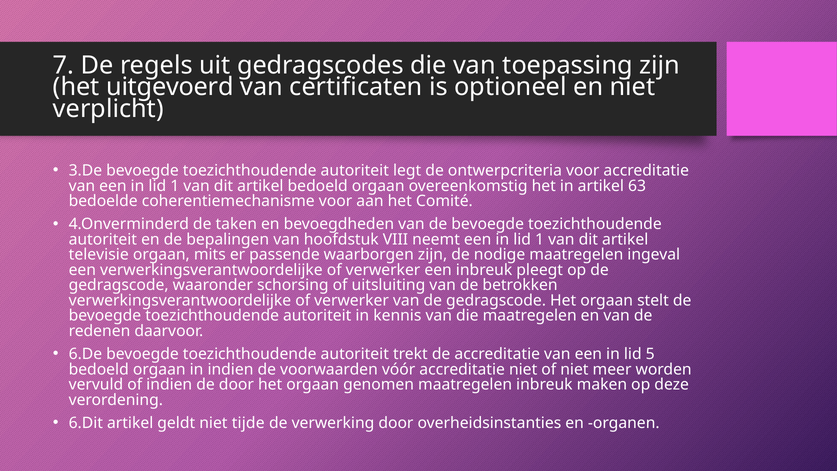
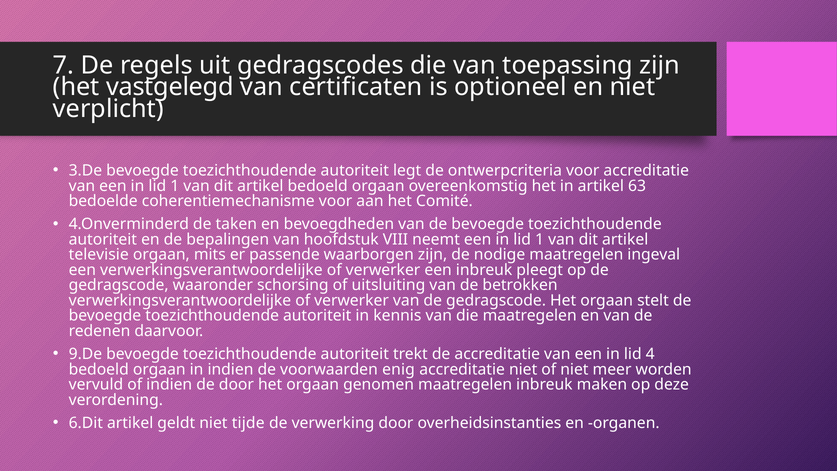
uitgevoerd: uitgevoerd -> vastgelegd (170, 87)
6.De: 6.De -> 9.De (85, 354)
5: 5 -> 4 (650, 354)
vóór: vóór -> enig (399, 369)
